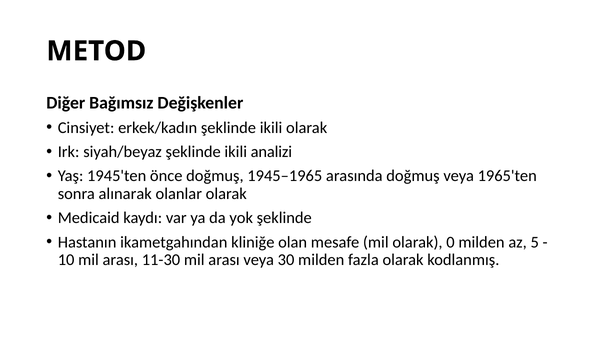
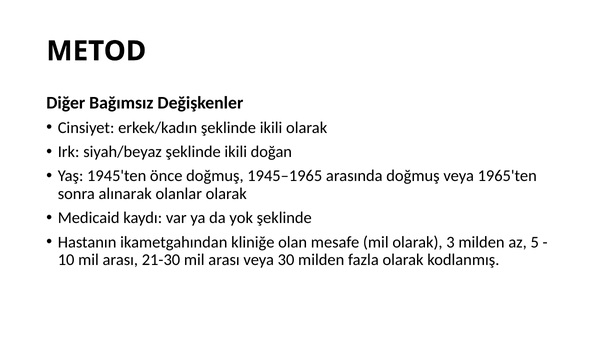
analizi: analizi -> doğan (271, 152)
0: 0 -> 3 (451, 242)
11-30: 11-30 -> 21-30 (161, 260)
